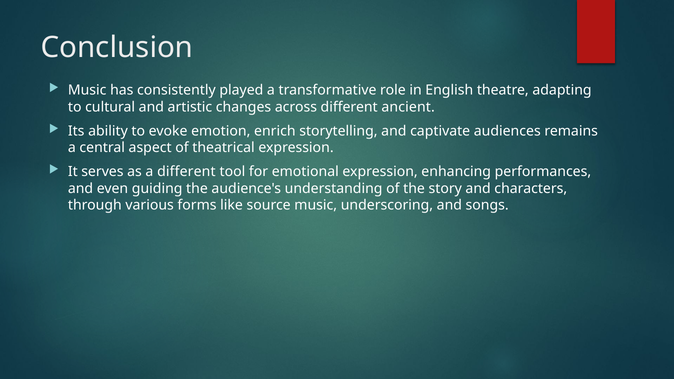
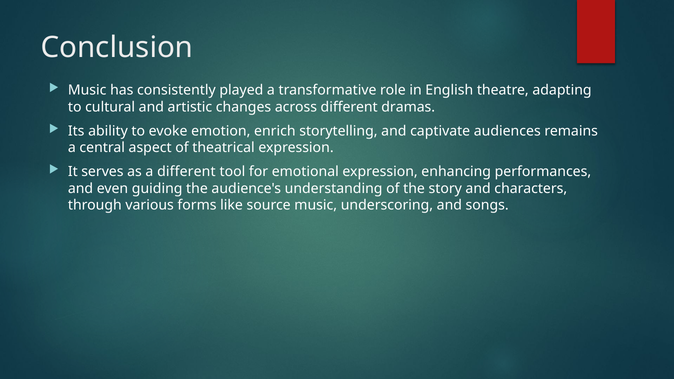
ancient: ancient -> dramas (408, 107)
